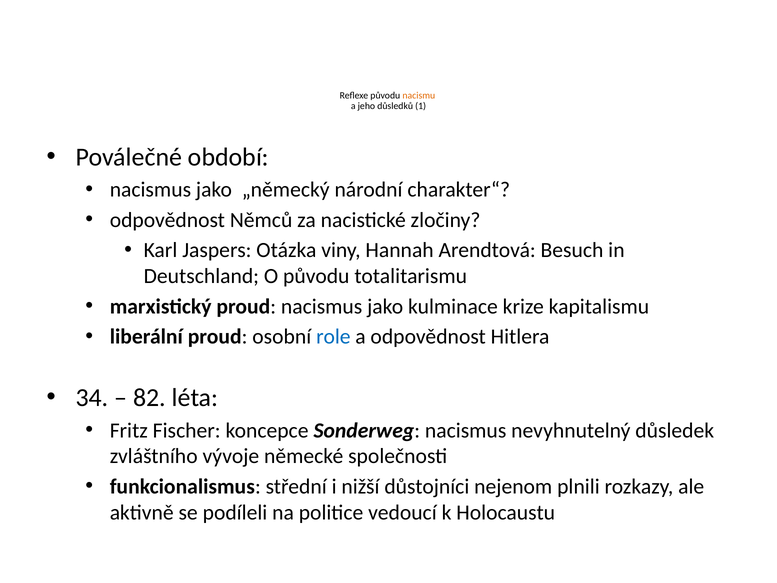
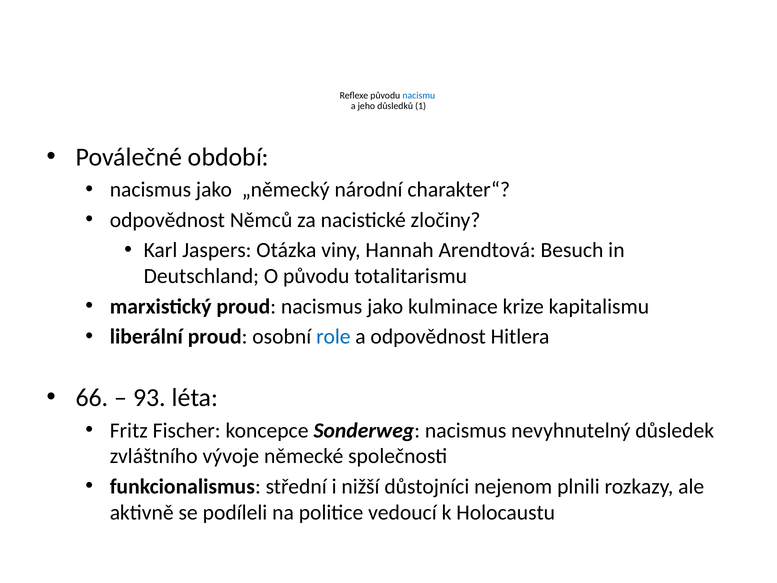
nacismu colour: orange -> blue (419, 95)
34: 34 -> 66 (92, 398)
82: 82 -> 93 (149, 398)
